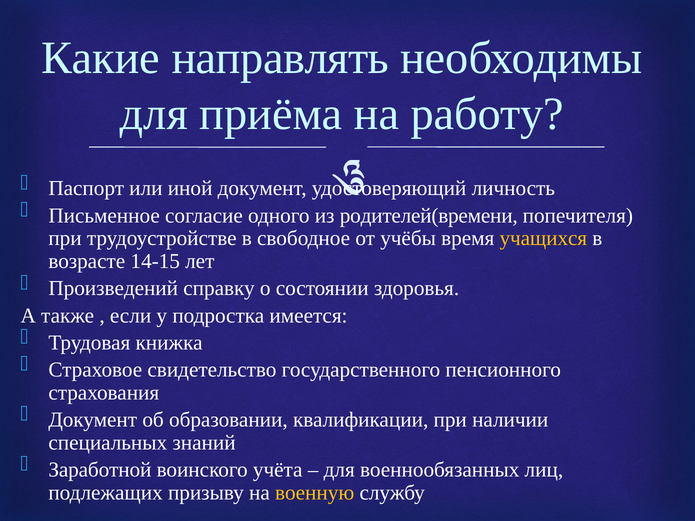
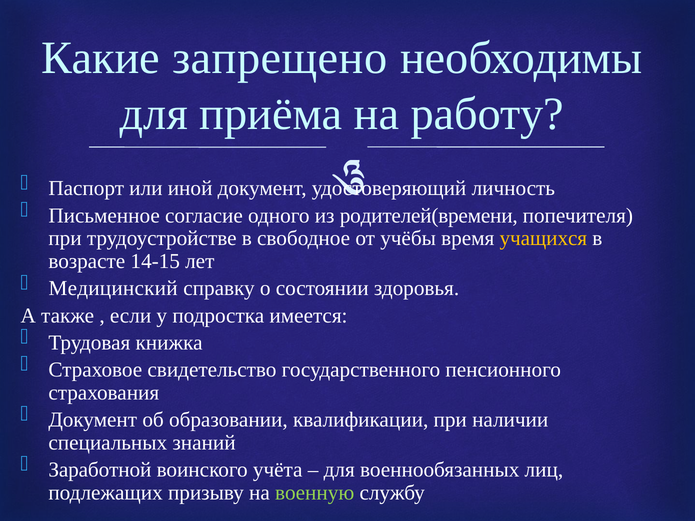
направлять: направлять -> запрещено (280, 58)
Произведений: Произведений -> Медицинский (113, 289)
военную colour: yellow -> light green (315, 493)
